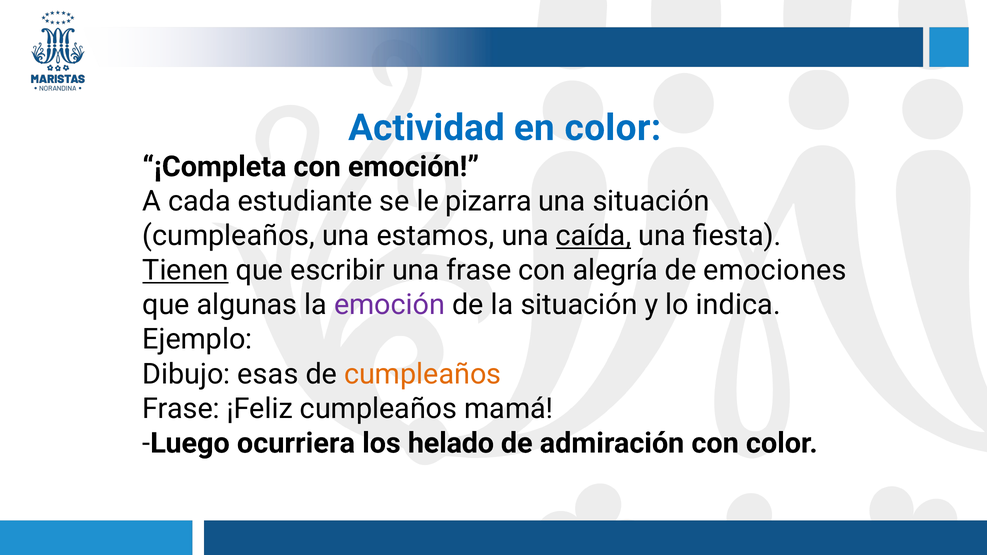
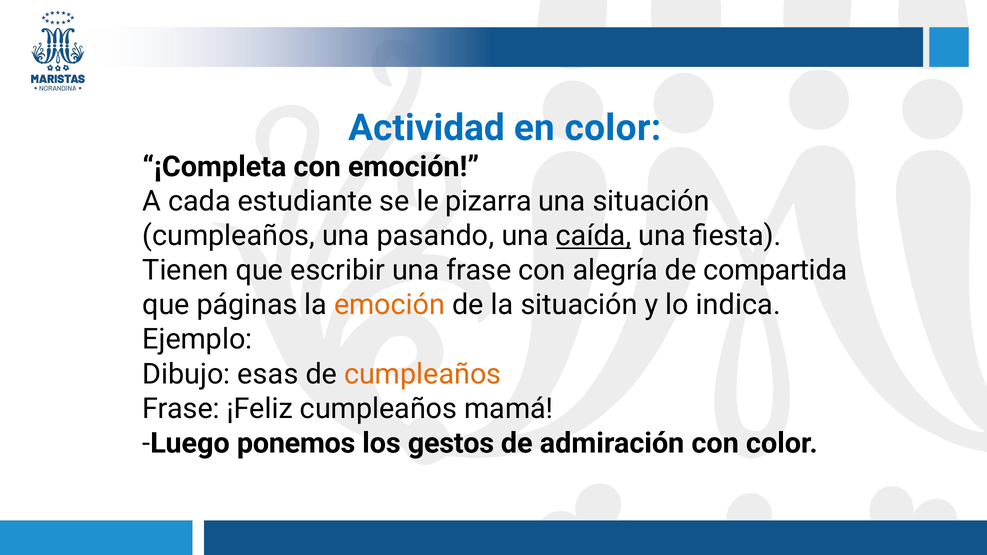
estamos: estamos -> pasando (435, 236)
Tienen underline: present -> none (186, 270)
emociones: emociones -> compartida (775, 270)
algunas: algunas -> páginas (247, 305)
emoción colour: purple -> orange (390, 305)
ocurriera: ocurriera -> ponemos (296, 443)
helado: helado -> gestos (451, 443)
